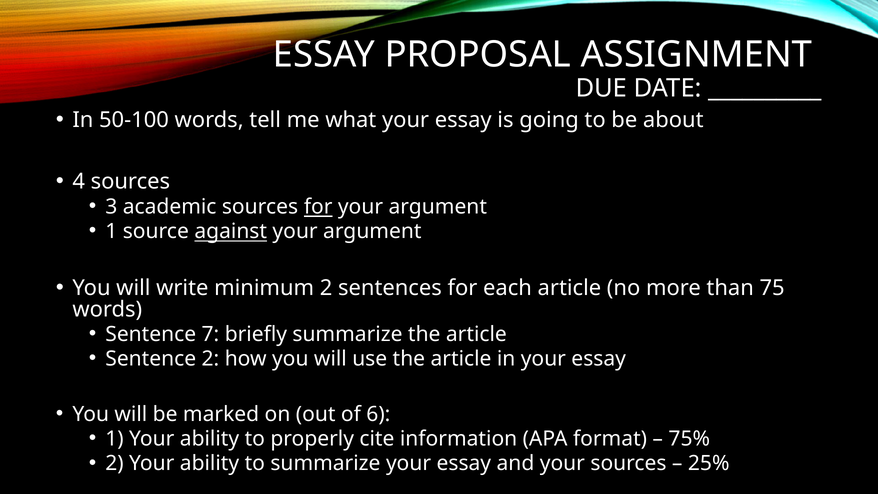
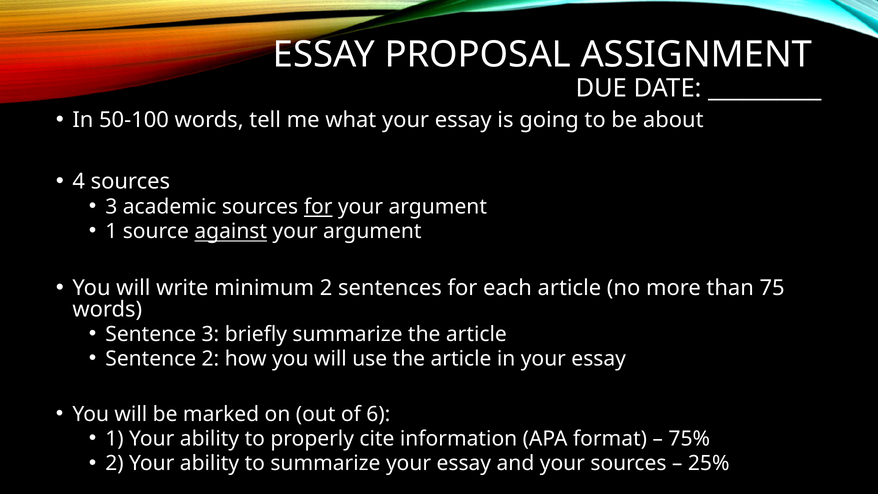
Sentence 7: 7 -> 3 (210, 334)
